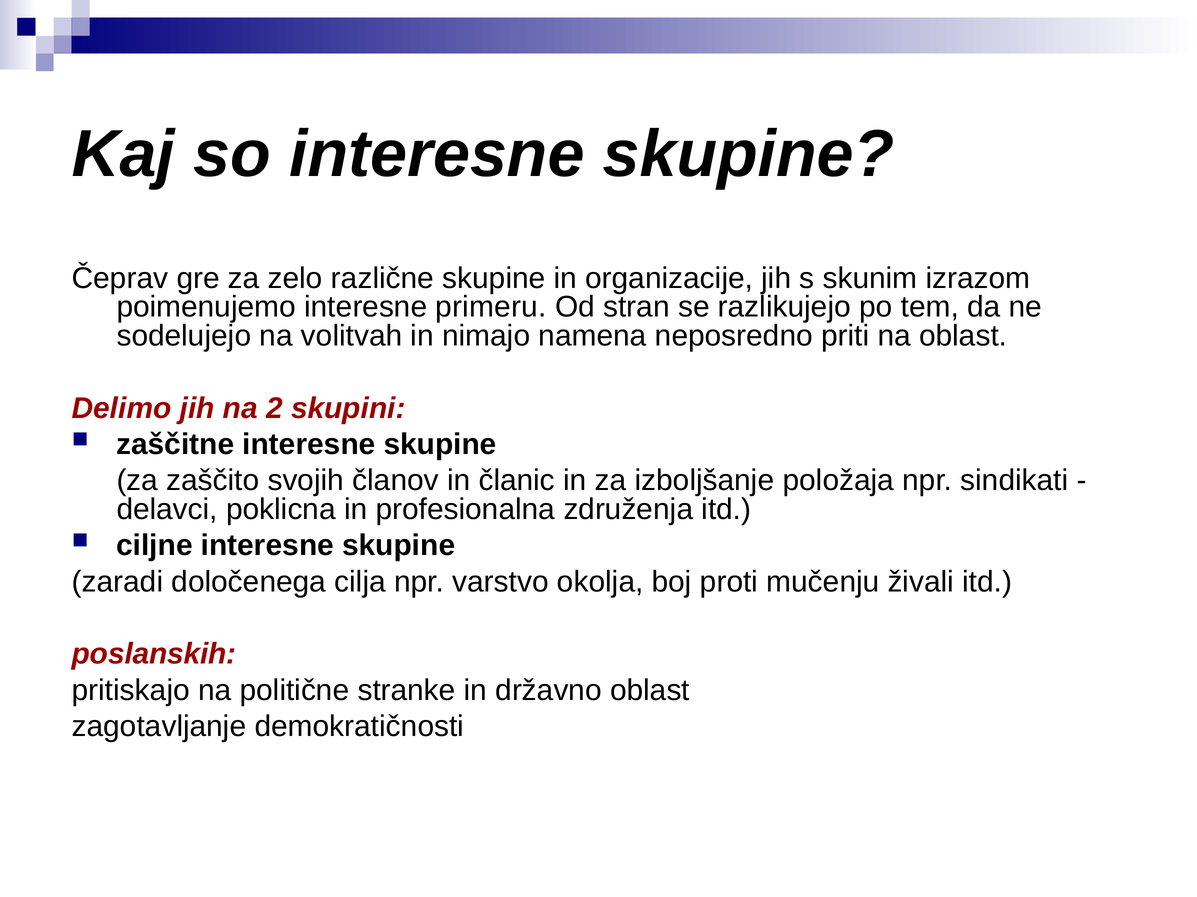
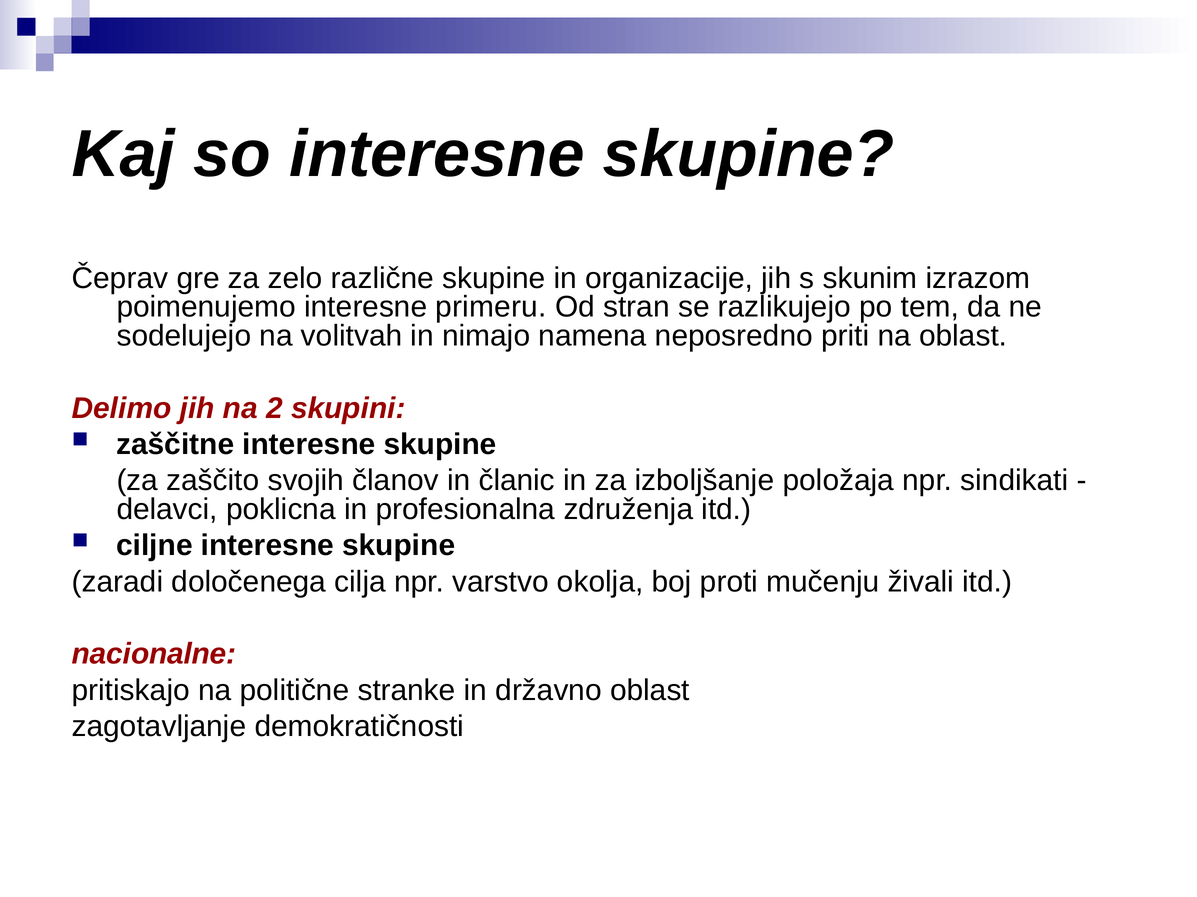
poslanskih: poslanskih -> nacionalne (154, 655)
